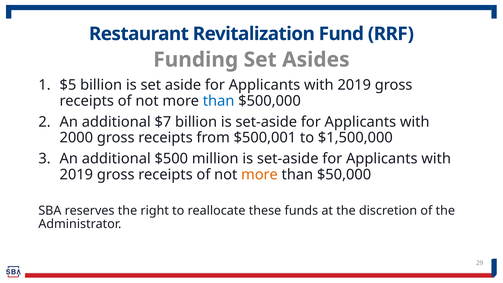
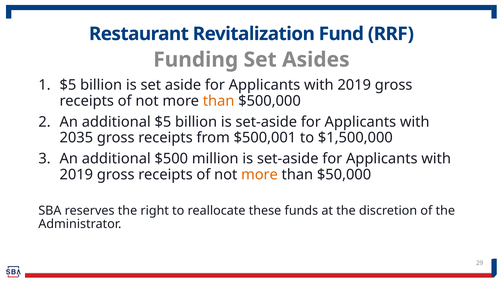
than colour: blue -> orange (219, 101)
additional $7: $7 -> $5 (163, 122)
2000: 2000 -> 2035 (76, 138)
